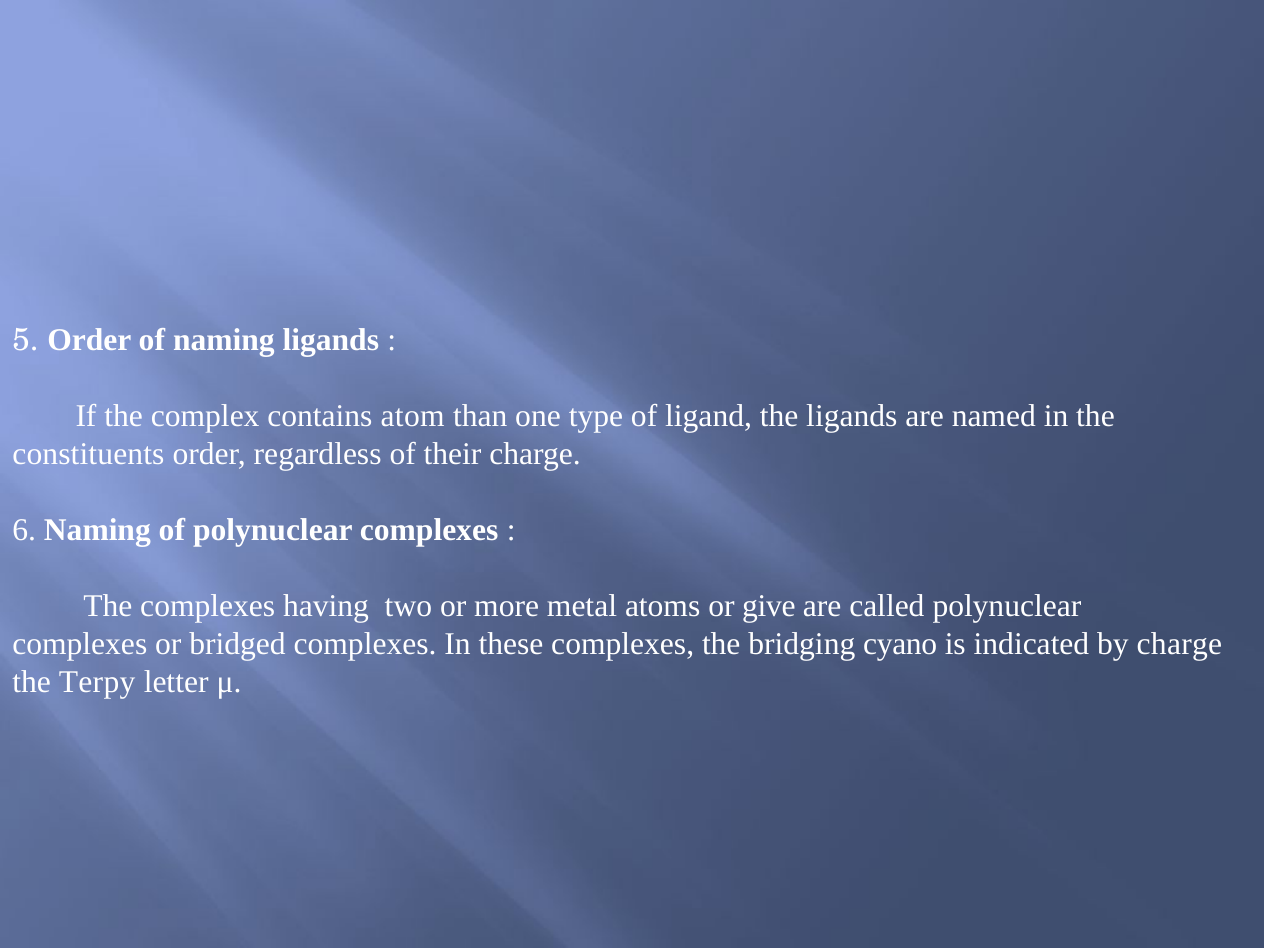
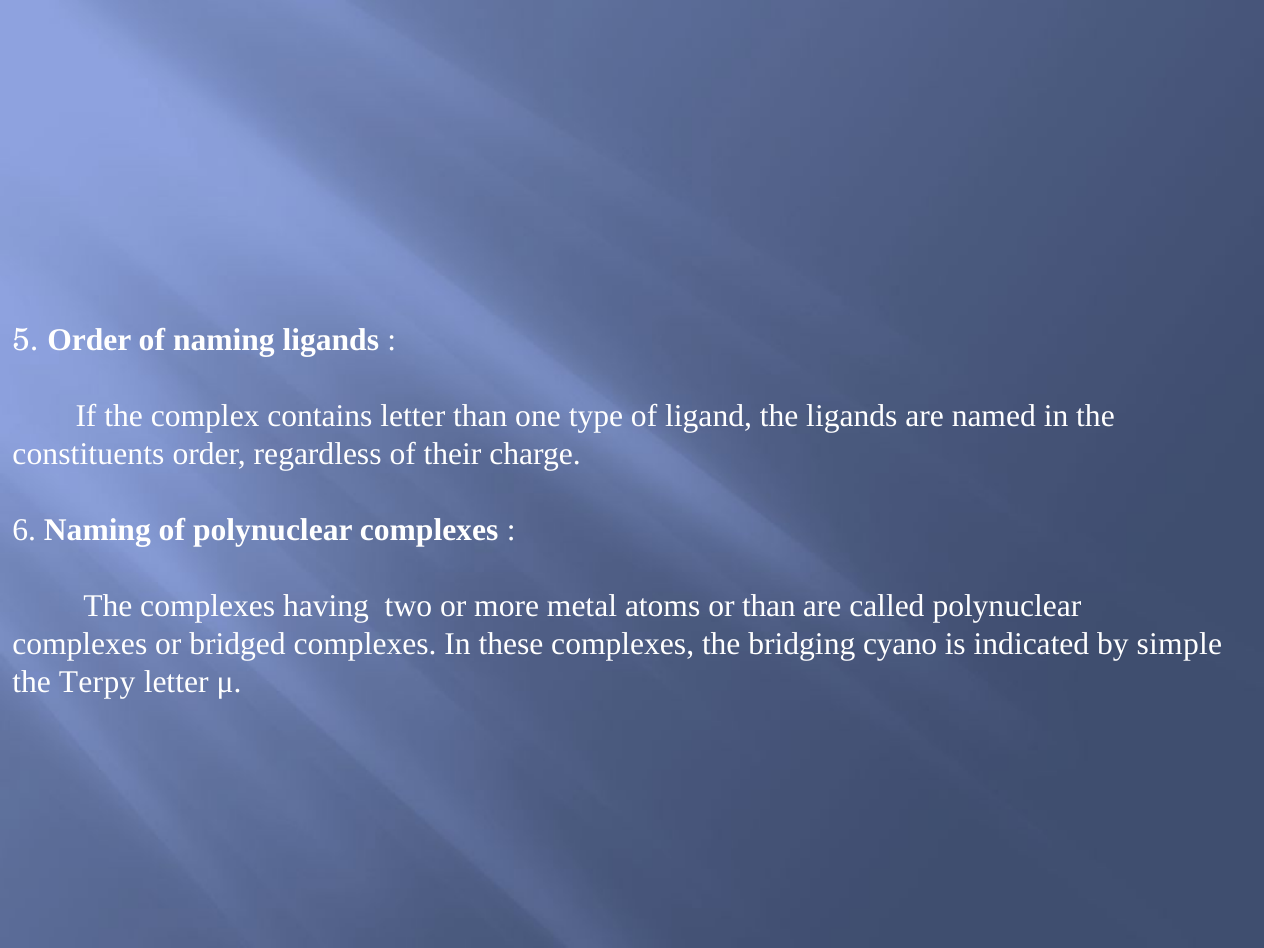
contains atom: atom -> letter (413, 416)
or give: give -> than (769, 606)
by charge: charge -> simple (1179, 644)
